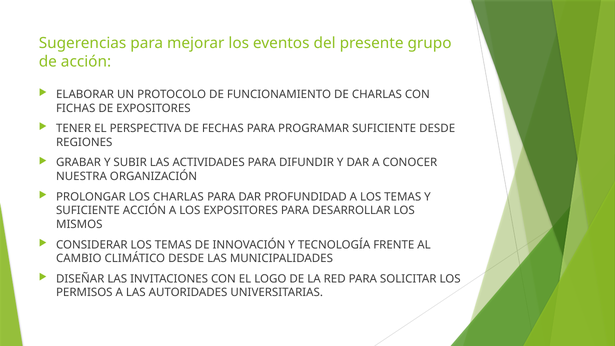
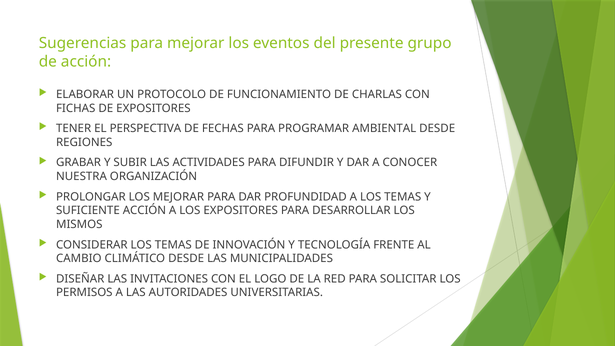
PROGRAMAR SUFICIENTE: SUFICIENTE -> AMBIENTAL (384, 129)
LOS CHARLAS: CHARLAS -> MEJORAR (178, 197)
